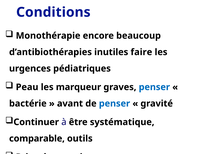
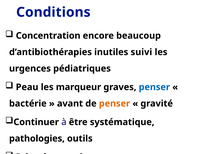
Monothérapie: Monothérapie -> Concentration (48, 36)
faire: faire -> suivi (141, 52)
penser colour: blue -> orange (115, 103)
comparable: comparable -> pathologies (37, 138)
